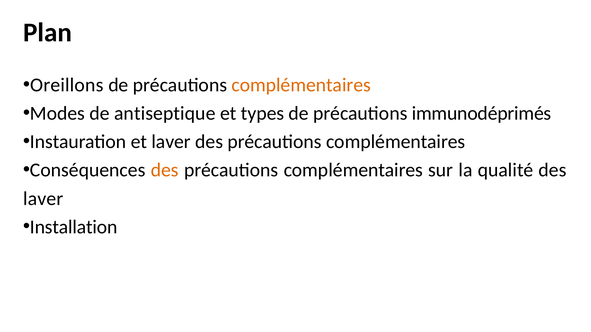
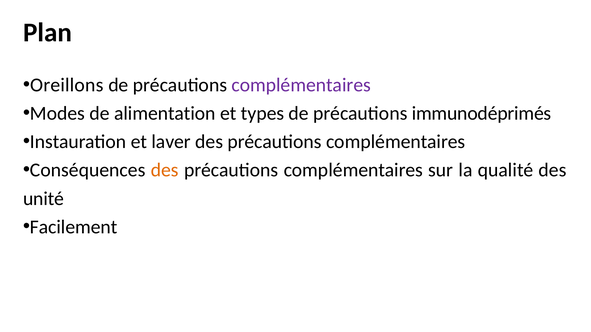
complémentaires colour: orange -> purple (301, 85)
antiseptique: antiseptique -> alimentation (165, 114)
laver: laver -> unité (44, 199)
Installation: Installation -> Facilement (74, 227)
